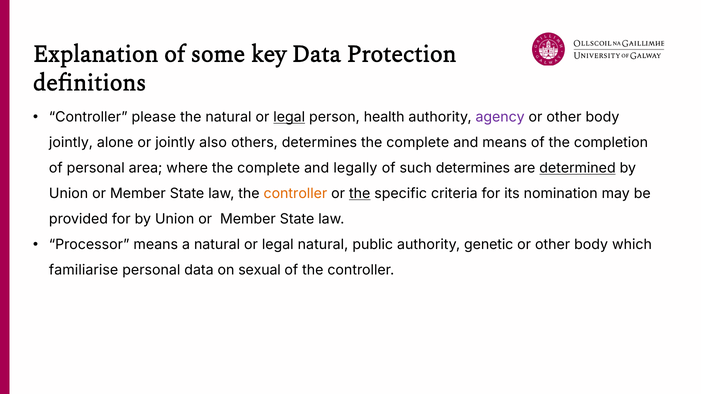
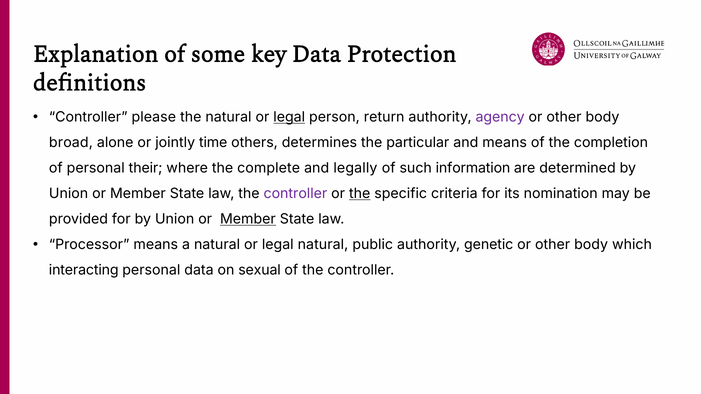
health: health -> return (384, 117)
jointly: jointly -> broad (71, 143)
also: also -> time (213, 143)
determines the complete: complete -> particular (418, 143)
area: area -> their (146, 168)
such determines: determines -> information (473, 168)
determined underline: present -> none (577, 168)
controller colour: orange -> purple (295, 194)
Member underline: none -> present (248, 219)
familiarise: familiarise -> interacting (84, 270)
